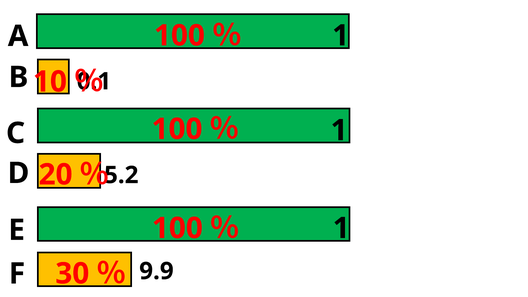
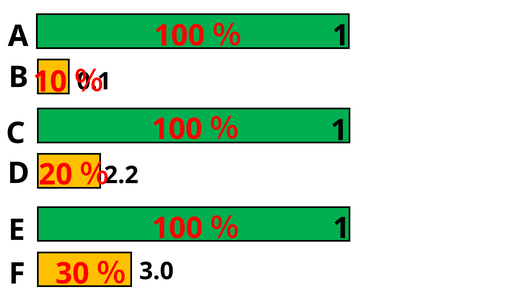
5.2: 5.2 -> 2.2 (121, 175)
9.9: 9.9 -> 3.0 (156, 271)
